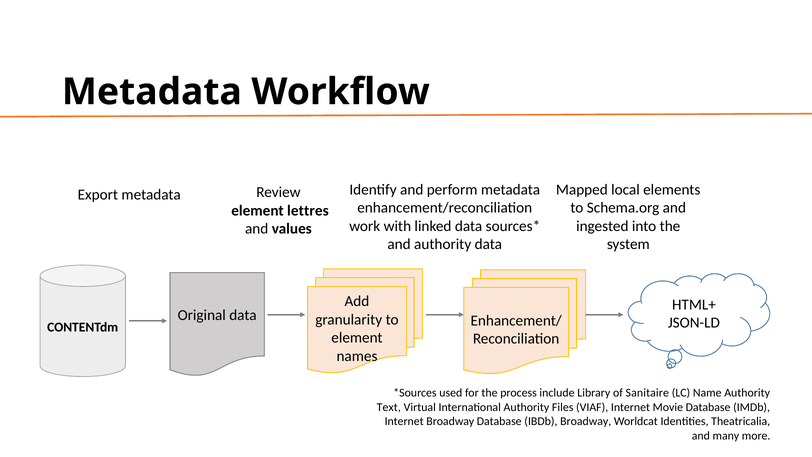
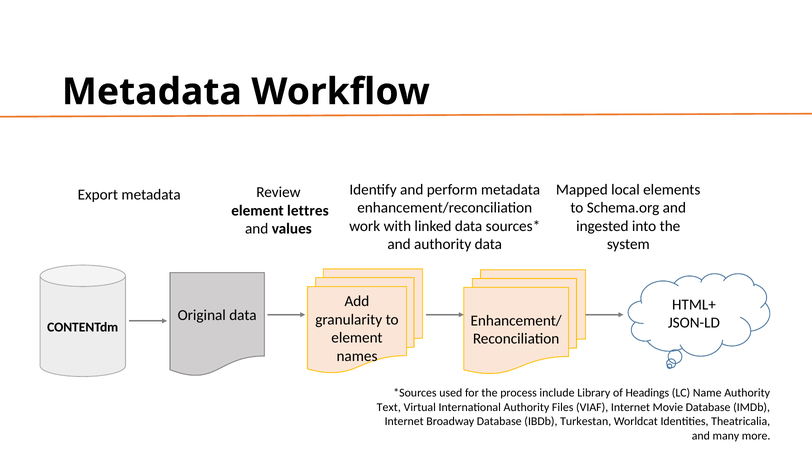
Sanitaire: Sanitaire -> Headings (647, 393)
IBDb Broadway: Broadway -> Turkestan (586, 421)
